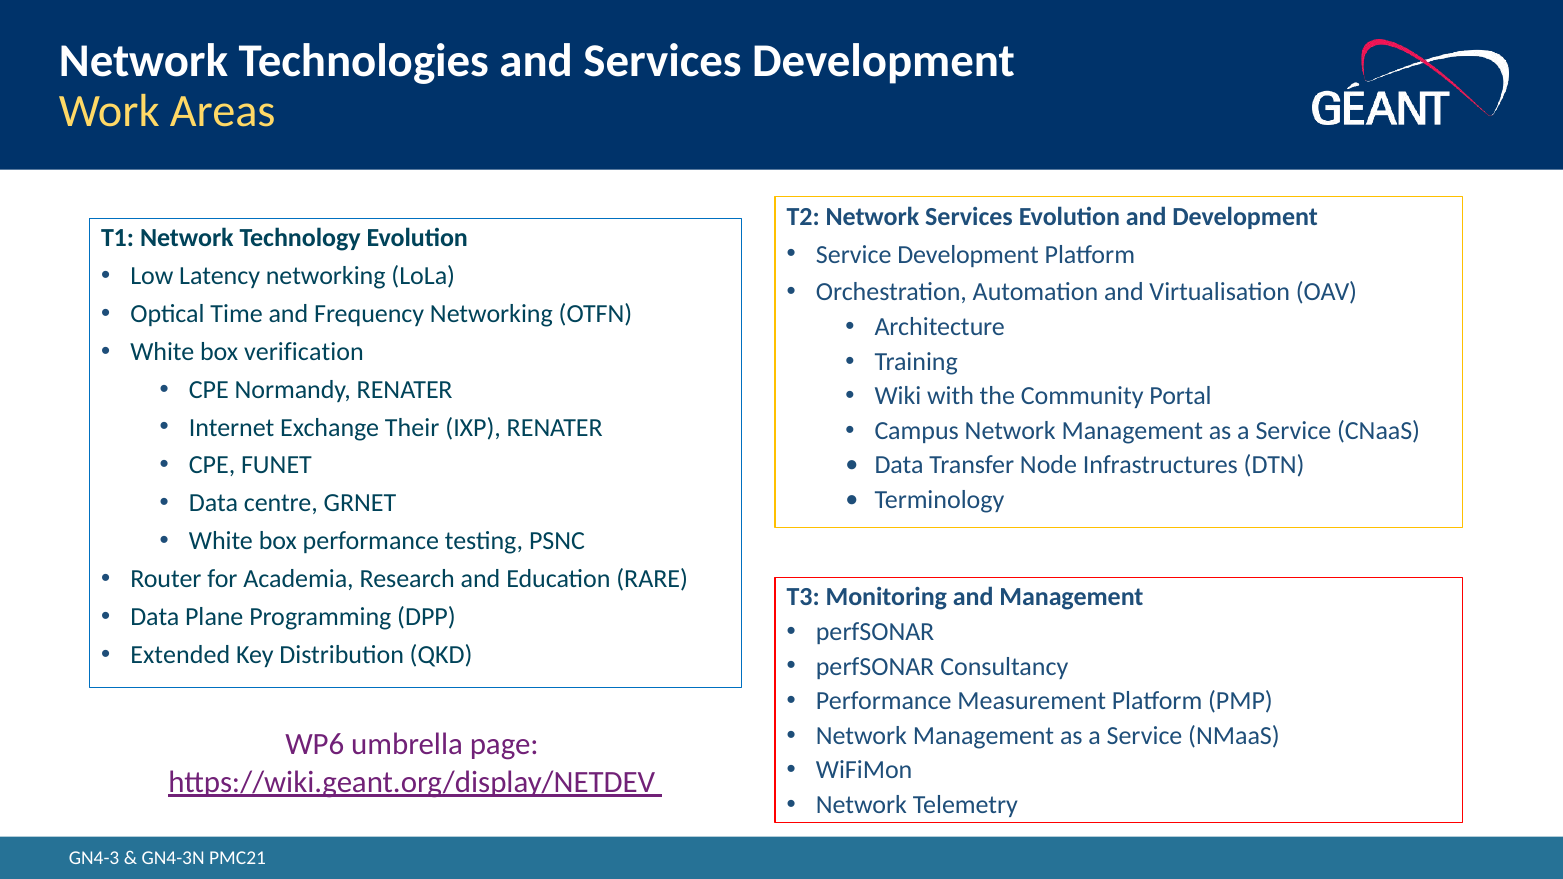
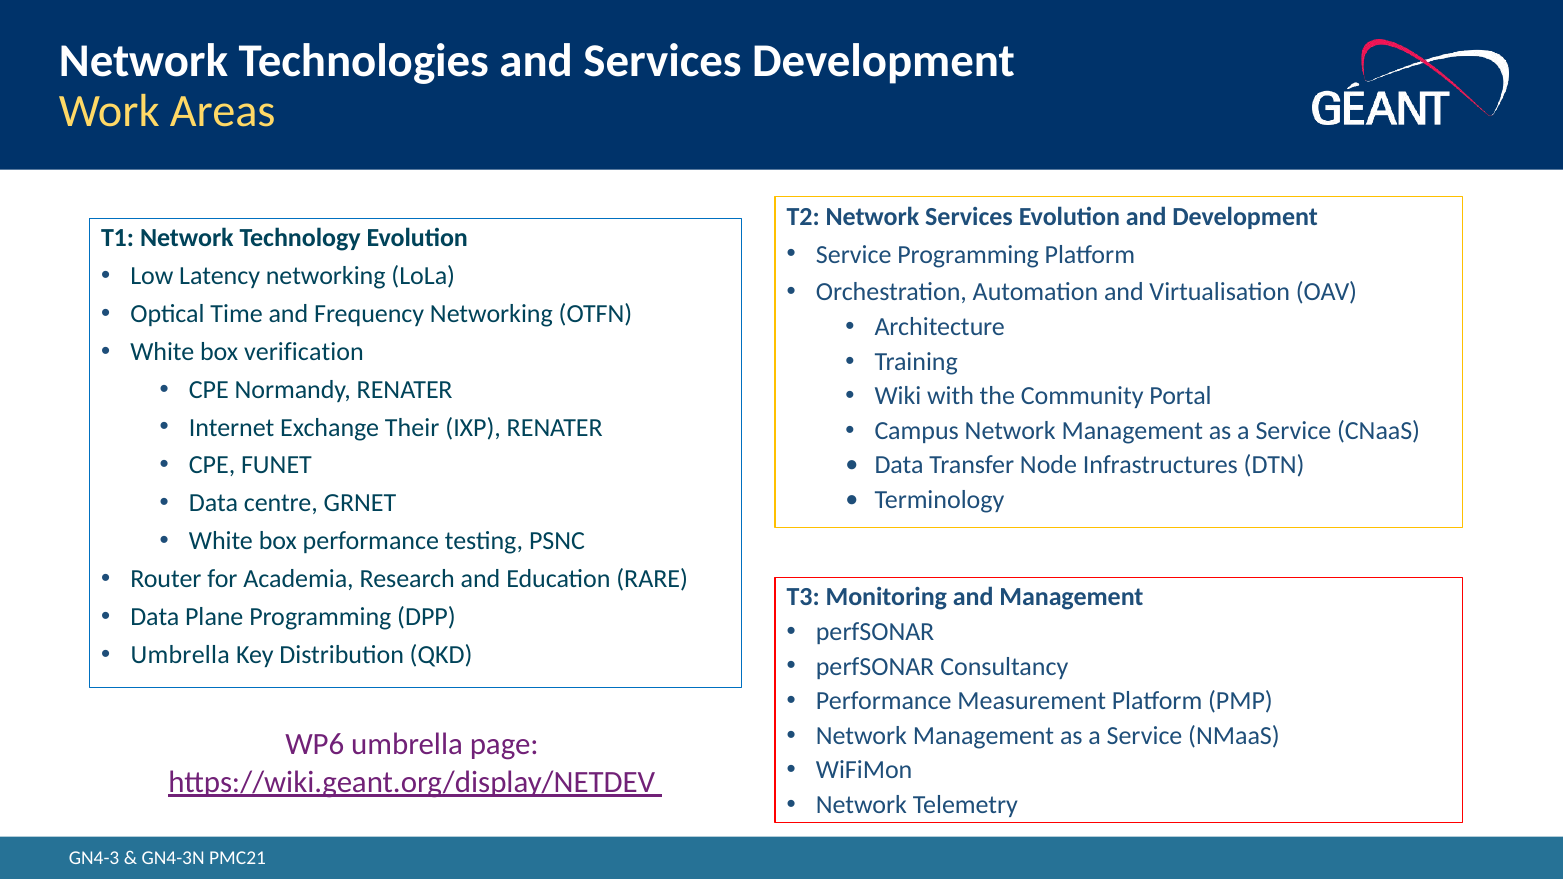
Service Development: Development -> Programming (968, 255)
Extended: Extended -> Umbrella (180, 655)
